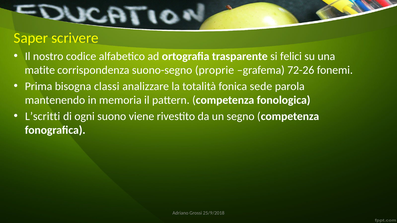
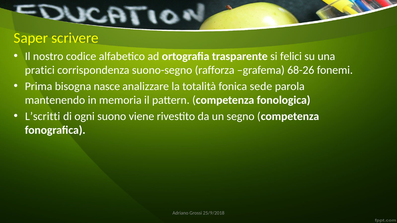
matite: matite -> pratici (40, 70)
proprie: proprie -> rafforza (215, 70)
72-26: 72-26 -> 68-26 (301, 70)
classi: classi -> nasce (107, 86)
